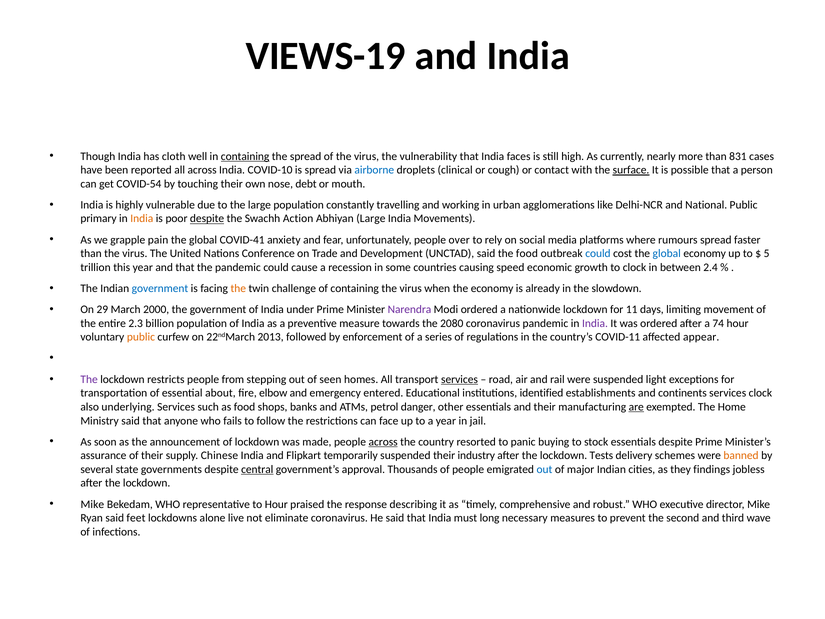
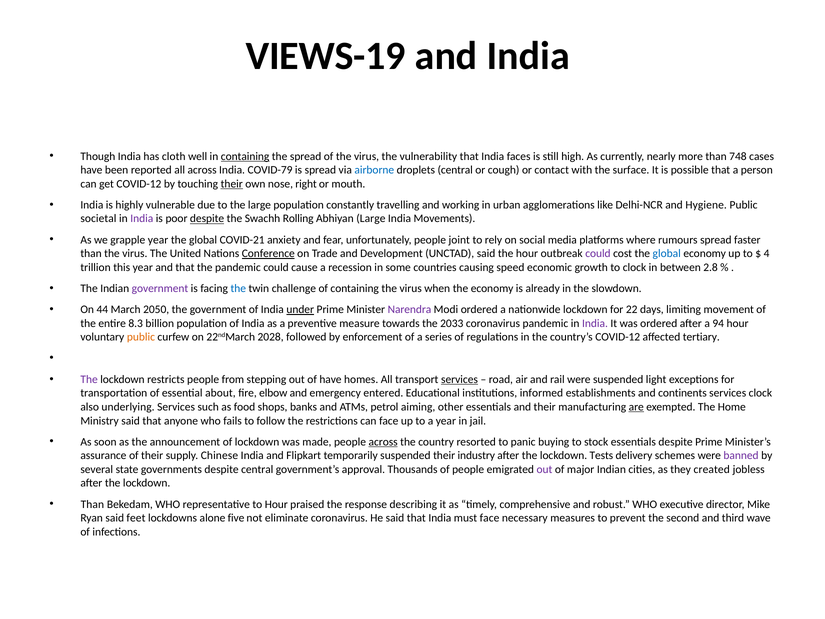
831: 831 -> 748 (738, 156)
COVID-10: COVID-10 -> COVID-79 (270, 170)
droplets clinical: clinical -> central (455, 170)
surface underline: present -> none (631, 170)
get COVID-54: COVID-54 -> COVID-12 (139, 184)
their underline: none -> present (232, 184)
debt: debt -> right (306, 184)
National: National -> Hygiene (706, 205)
primary: primary -> societal (98, 219)
India colour: orange -> purple (142, 219)
Action: Action -> Rolling (298, 219)
grapple pain: pain -> year (158, 240)
COVID-41: COVID-41 -> COVID-21 (242, 240)
over: over -> joint (459, 240)
Conference underline: none -> present (268, 253)
the food: food -> hour (527, 253)
could colour: blue -> purple (598, 253)
5: 5 -> 4 (767, 253)
2.4: 2.4 -> 2.8 (711, 267)
government colour: blue -> purple (160, 288)
the colour: orange -> blue (238, 288)
29: 29 -> 44 (102, 309)
2000: 2000 -> 2050 (156, 309)
under underline: none -> present (300, 309)
11: 11 -> 22 (632, 309)
2.3: 2.3 -> 8.3 (136, 323)
2080: 2080 -> 2033 (452, 323)
74: 74 -> 94 (718, 323)
2013: 2013 -> 2028 (271, 337)
country’s COVID-11: COVID-11 -> COVID-12 (618, 337)
appear: appear -> tertiary (701, 337)
of seen: seen -> have (330, 379)
identified: identified -> informed (541, 393)
danger: danger -> aiming (418, 407)
banned colour: orange -> purple (741, 455)
central underline: present -> none (257, 469)
out colour: blue -> purple (545, 469)
findings: findings -> created (712, 469)
Mike: Mike -> Than (92, 504)
live: live -> five (236, 518)
must long: long -> face (490, 518)
